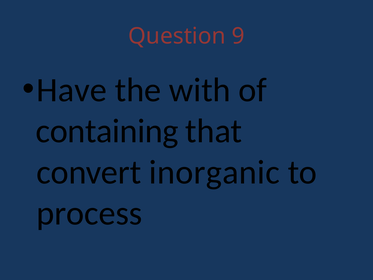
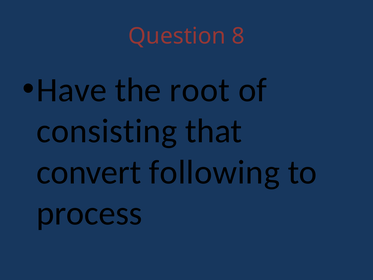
9: 9 -> 8 (238, 36)
with: with -> root (200, 90)
containing: containing -> consisting (107, 131)
inorganic: inorganic -> following (214, 172)
